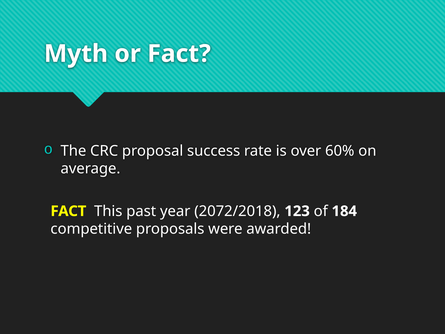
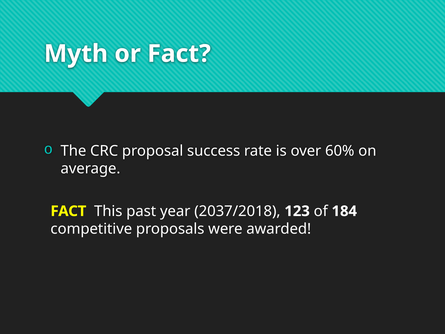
2072/2018: 2072/2018 -> 2037/2018 (237, 211)
